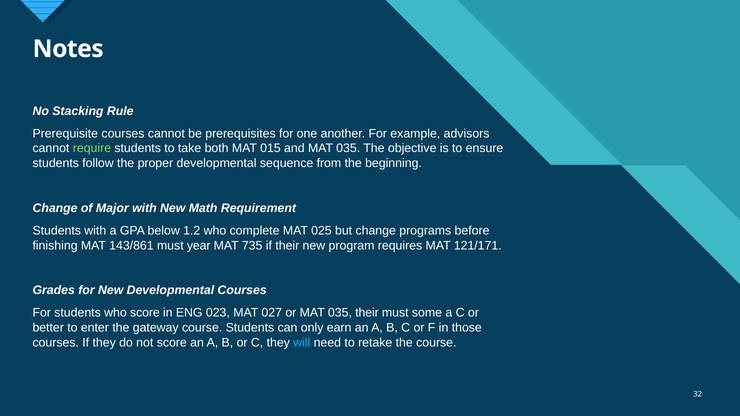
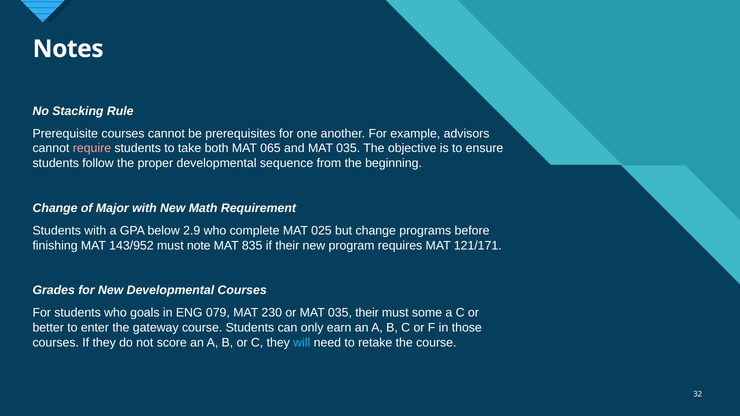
require colour: light green -> pink (92, 148)
015: 015 -> 065 (270, 148)
1.2: 1.2 -> 2.9 (192, 231)
143/861: 143/861 -> 143/952 (131, 246)
year: year -> note (199, 246)
735: 735 -> 835 (252, 246)
who score: score -> goals (145, 313)
023: 023 -> 079 (218, 313)
027: 027 -> 230 (272, 313)
